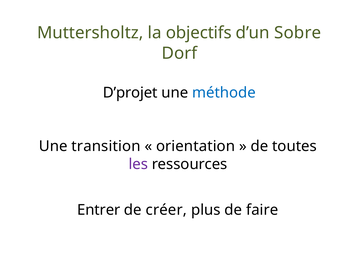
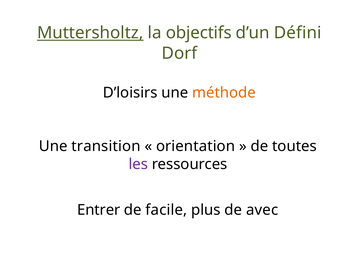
Muttersholtz underline: none -> present (90, 33)
Sobre: Sobre -> Défini (298, 33)
D’projet: D’projet -> D’loisirs (130, 93)
méthode colour: blue -> orange (224, 93)
créer: créer -> facile (166, 210)
faire: faire -> avec (262, 210)
